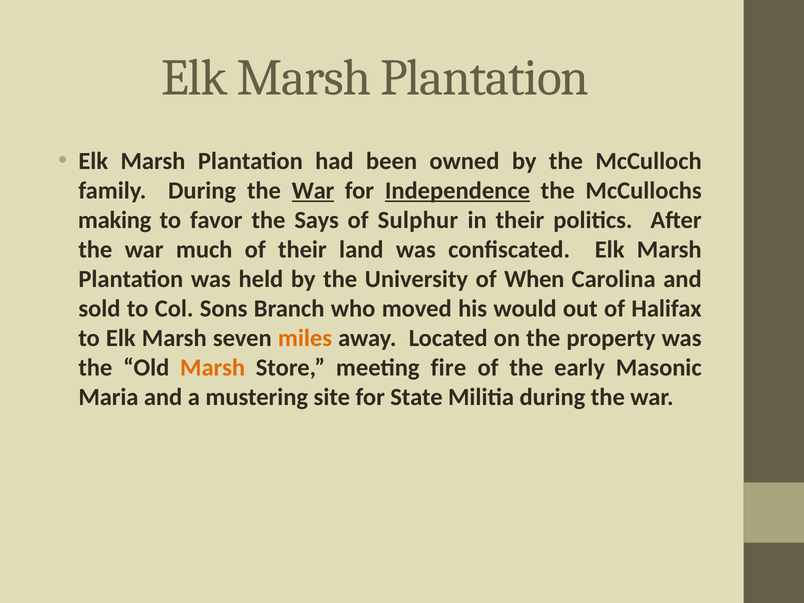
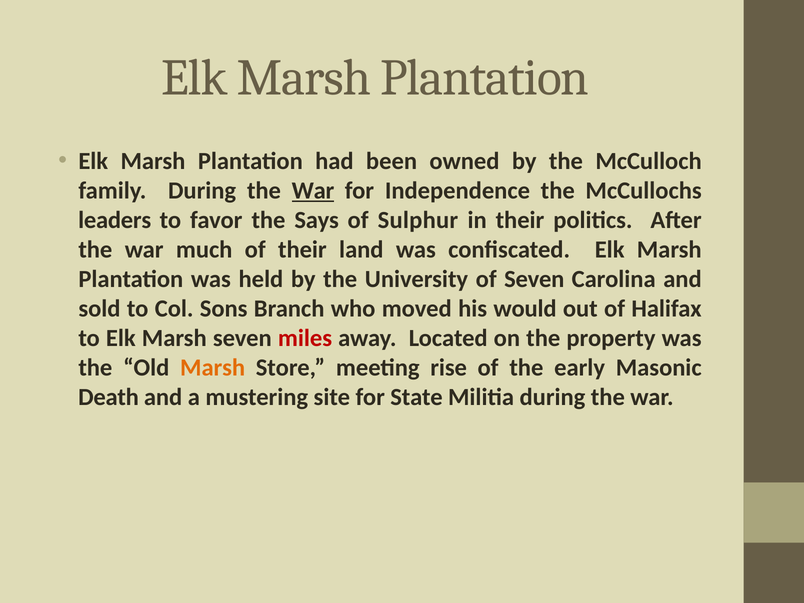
Independence underline: present -> none (457, 191)
making: making -> leaders (115, 220)
of When: When -> Seven (534, 279)
miles colour: orange -> red (305, 338)
fire: fire -> rise (449, 367)
Maria: Maria -> Death (108, 397)
